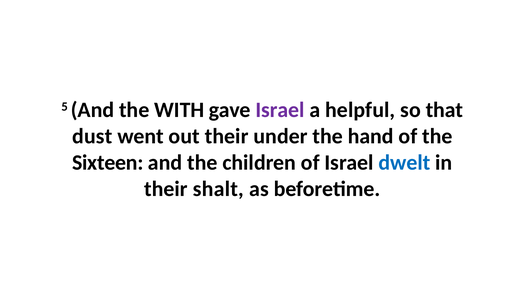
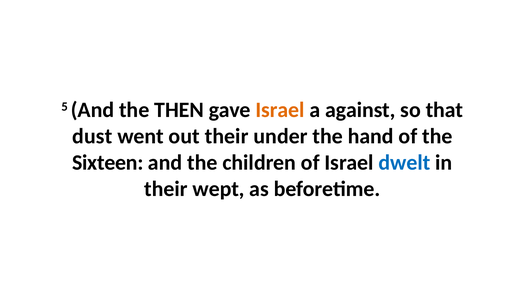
WITH: WITH -> THEN (179, 110)
Israel colour: purple -> orange (280, 110)
helpful: helpful -> against (360, 110)
shalt: shalt -> wept (219, 189)
